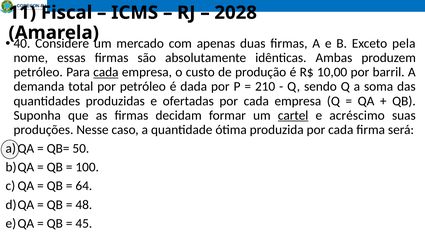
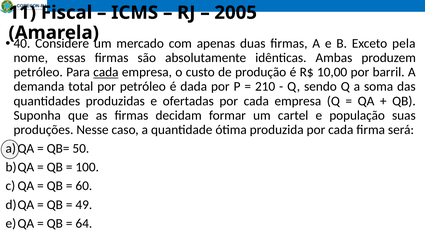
2028: 2028 -> 2005 (236, 13)
cartel underline: present -> none (293, 115)
acréscimo: acréscimo -> população (357, 115)
64: 64 -> 60 (84, 186)
48: 48 -> 49 (84, 205)
45: 45 -> 64 (84, 224)
